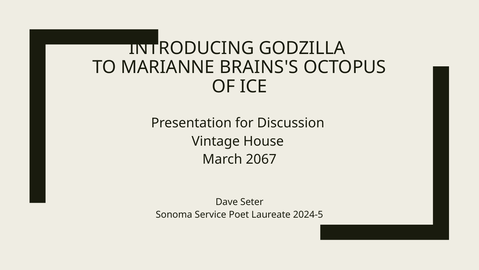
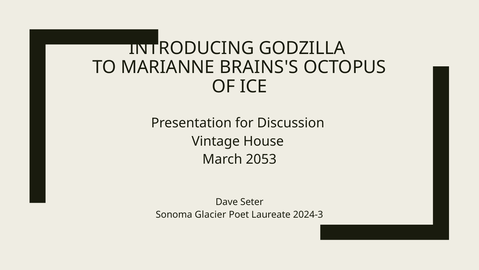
2067: 2067 -> 2053 (261, 159)
Service: Service -> Glacier (210, 214)
2024-5: 2024-5 -> 2024-3 (308, 214)
